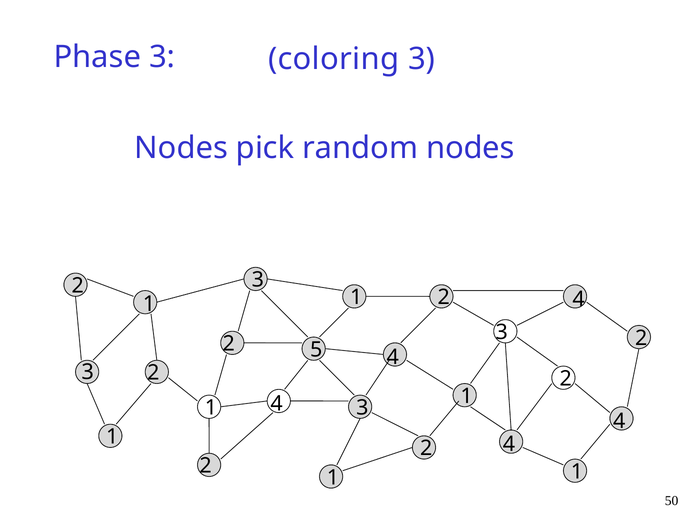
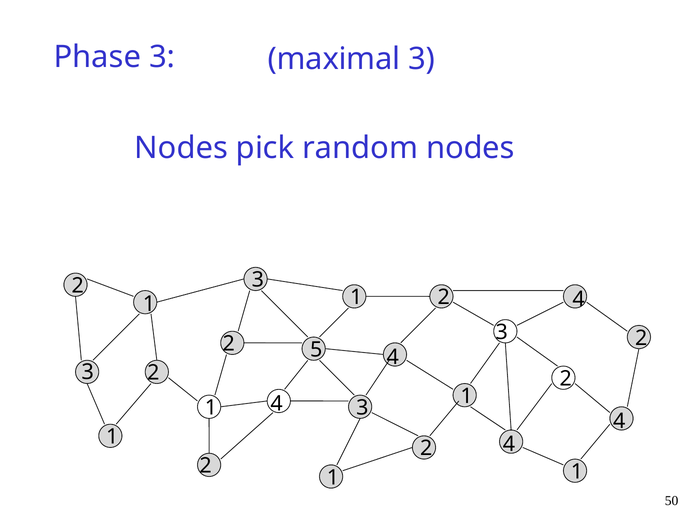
coloring: coloring -> maximal (334, 59)
